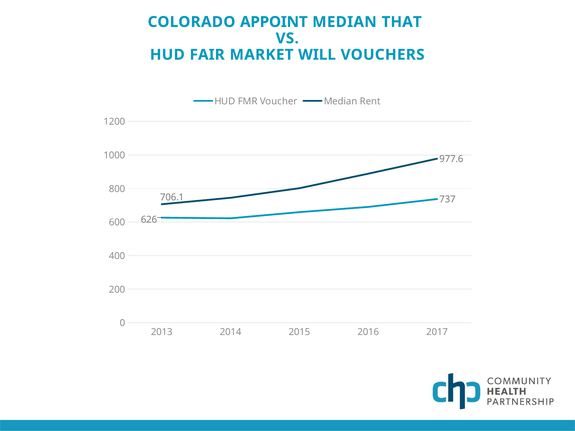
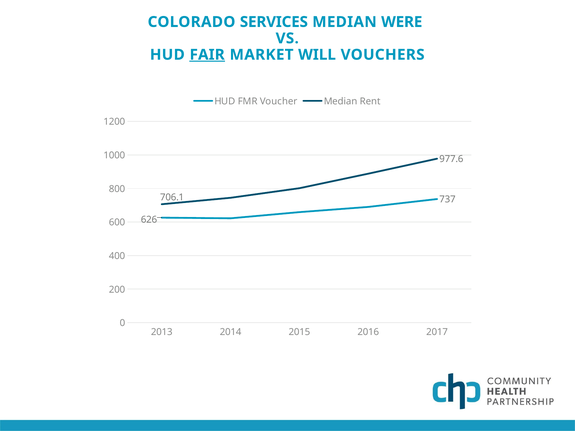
APPOINT: APPOINT -> SERVICES (274, 22)
THAT: THAT -> WERE (402, 22)
FAIR underline: none -> present (207, 55)
